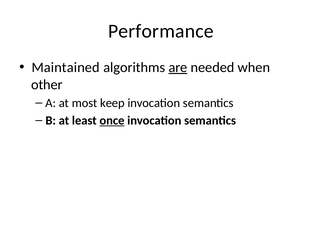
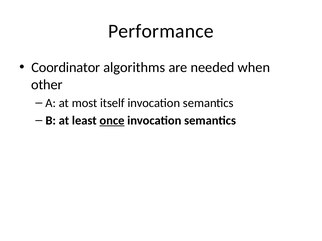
Maintained: Maintained -> Coordinator (66, 68)
are underline: present -> none (178, 68)
keep: keep -> itself (112, 103)
